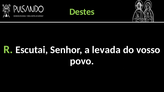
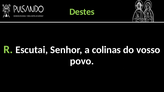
levada: levada -> colinas (106, 50)
